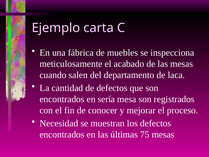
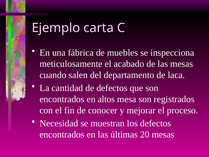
sería: sería -> altos (106, 99)
75: 75 -> 20 (145, 134)
